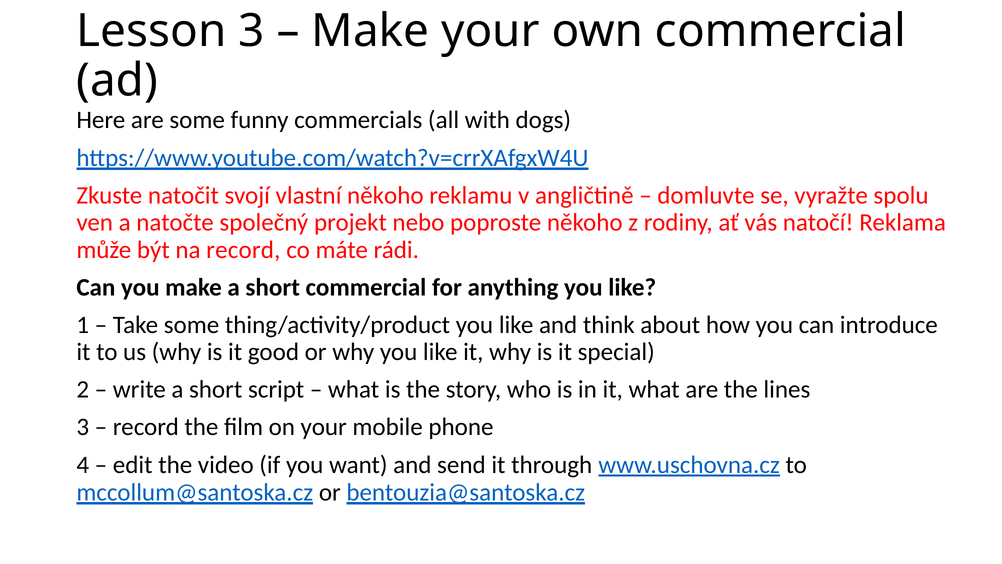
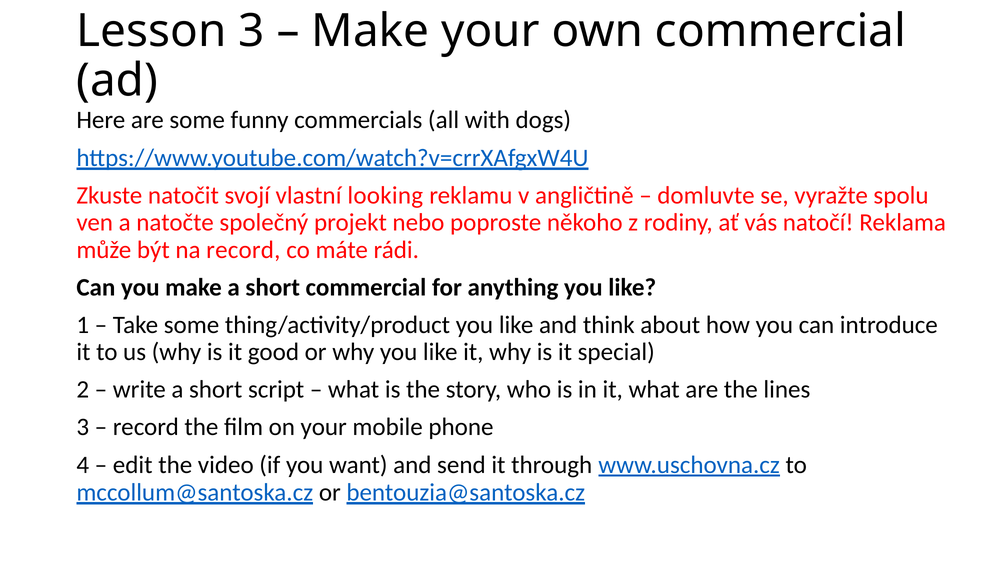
vlastní někoho: někoho -> looking (385, 196)
